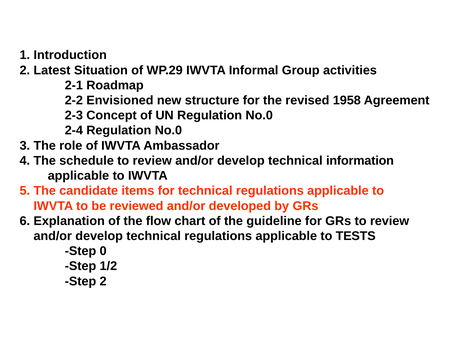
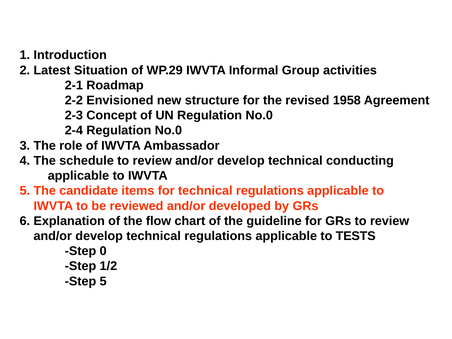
information: information -> conducting (360, 161)
Step 2: 2 -> 5 (103, 281)
